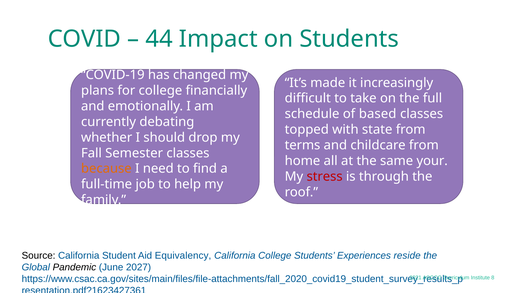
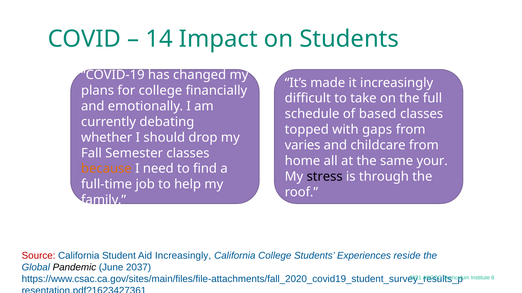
44: 44 -> 14 (159, 39)
state: state -> gaps (377, 130)
terms: terms -> varies (303, 146)
stress colour: red -> black (325, 177)
Source colour: black -> red (39, 256)
Aid Equivalency: Equivalency -> Increasingly (183, 256)
2027: 2027 -> 2037 (139, 268)
